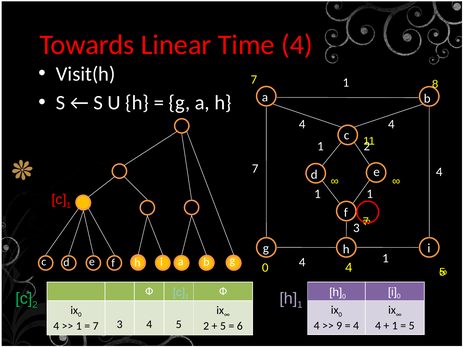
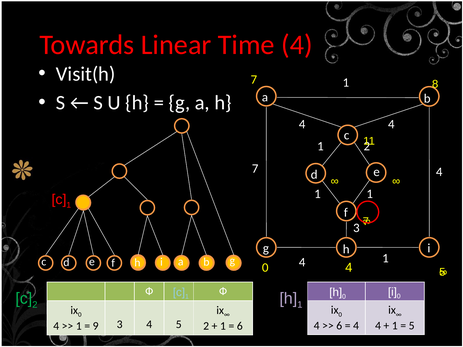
9: 9 -> 6 (339, 326)
7: 7 -> 9 (96, 326)
5: 5 -> 1 (223, 326)
